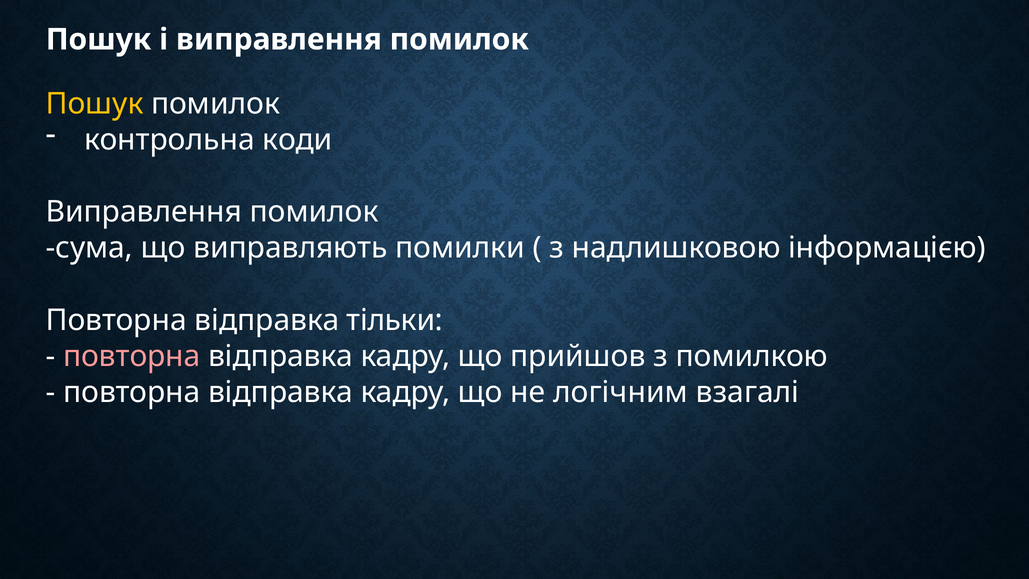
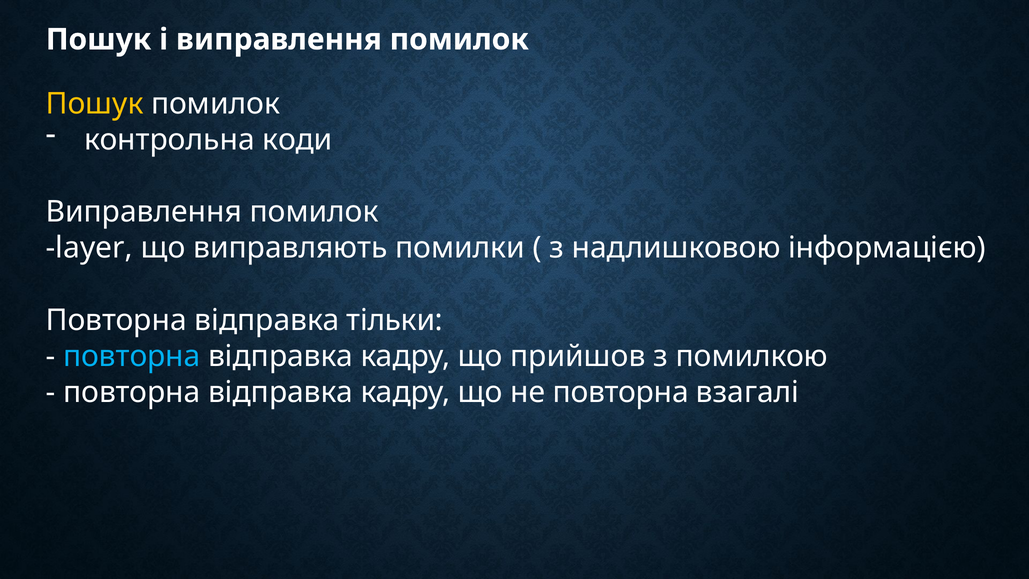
сума: сума -> layer (89, 248)
повторна colour: pink -> light blue (132, 356)
не логічним: логічним -> повторна (621, 392)
